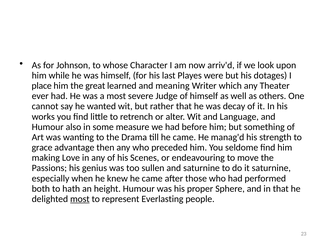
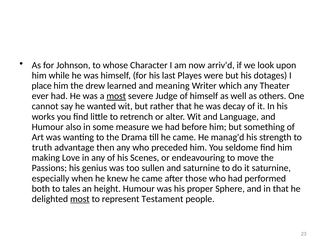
great: great -> drew (95, 86)
most underline: none -> present (116, 96)
grace: grace -> truth (42, 147)
hath: hath -> tales (71, 188)
Everlasting: Everlasting -> Testament (162, 199)
